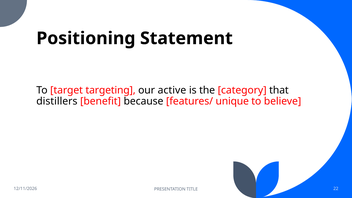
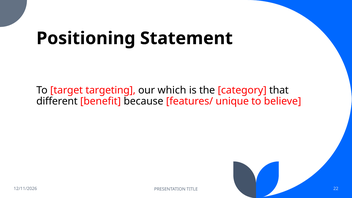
active: active -> which (172, 90)
distillers: distillers -> different (57, 101)
